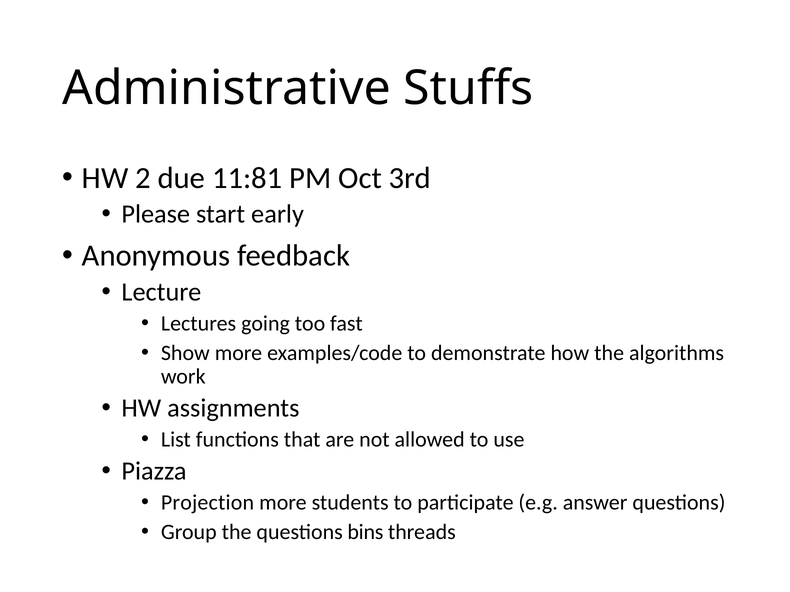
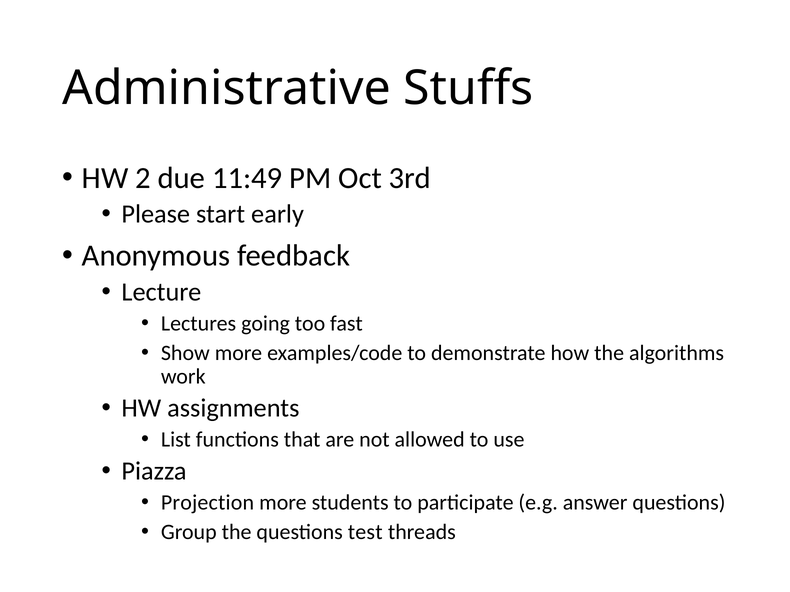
11:81: 11:81 -> 11:49 (247, 178)
bins: bins -> test (365, 532)
